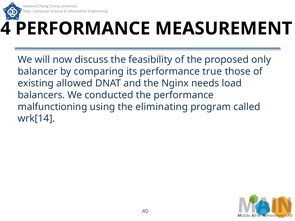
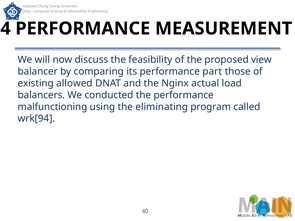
only: only -> view (261, 60)
true: true -> part (212, 71)
needs: needs -> actual (205, 83)
wrk[14: wrk[14 -> wrk[94 (36, 119)
